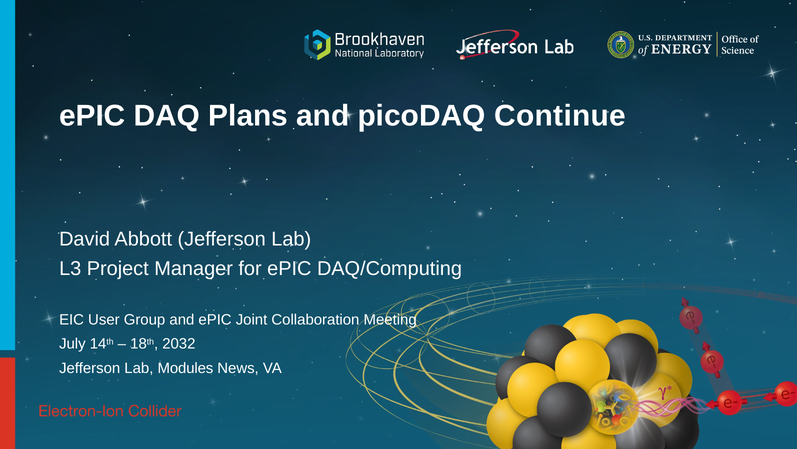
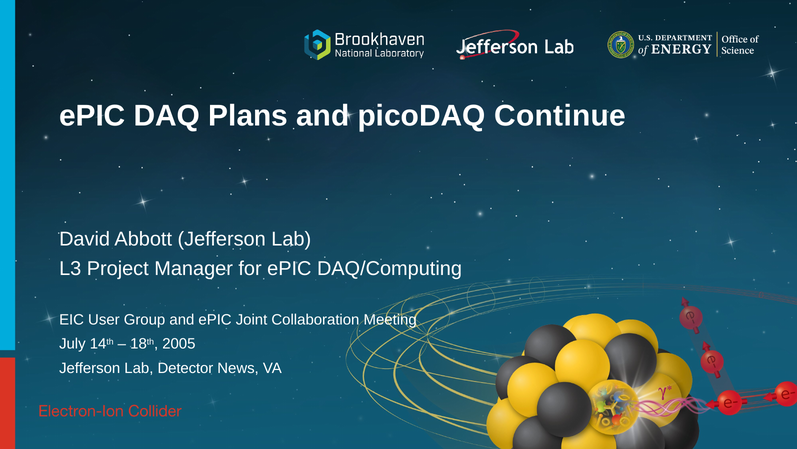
2032: 2032 -> 2005 (179, 344)
Modules: Modules -> Detector (185, 368)
